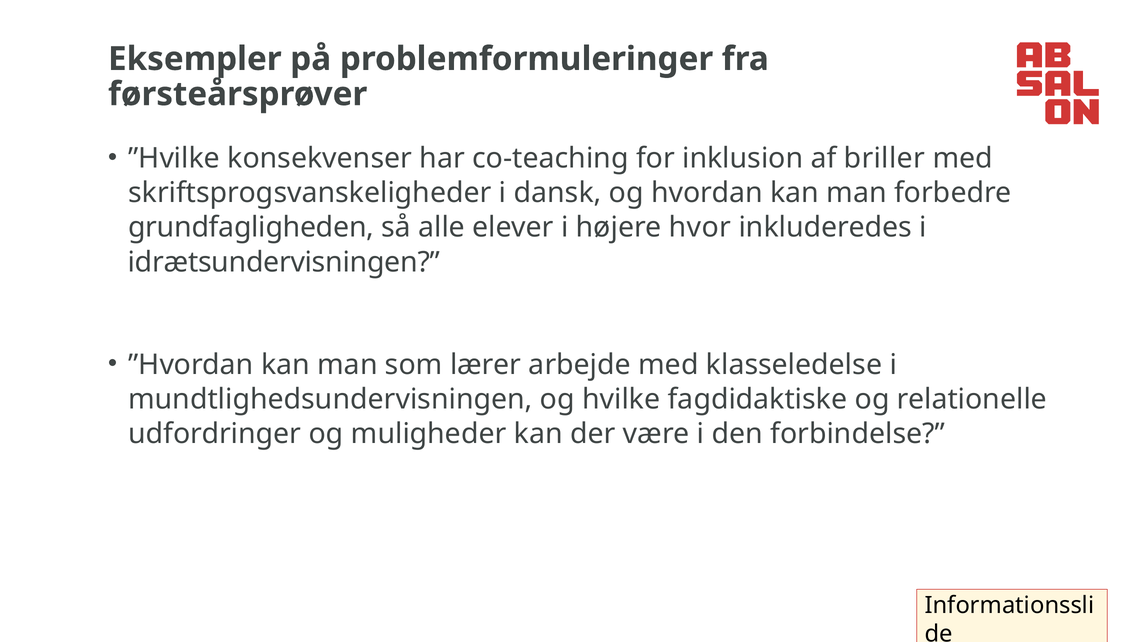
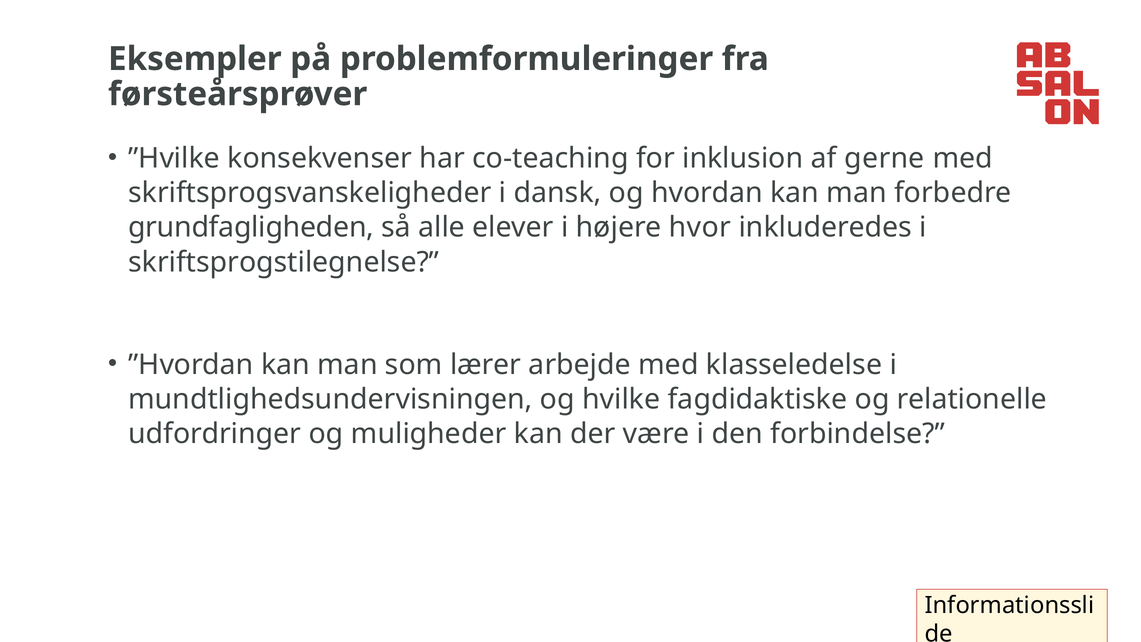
briller: briller -> gerne (884, 158)
idrætsundervisningen: idrætsundervisningen -> skriftsprogstilegnelse (284, 262)
